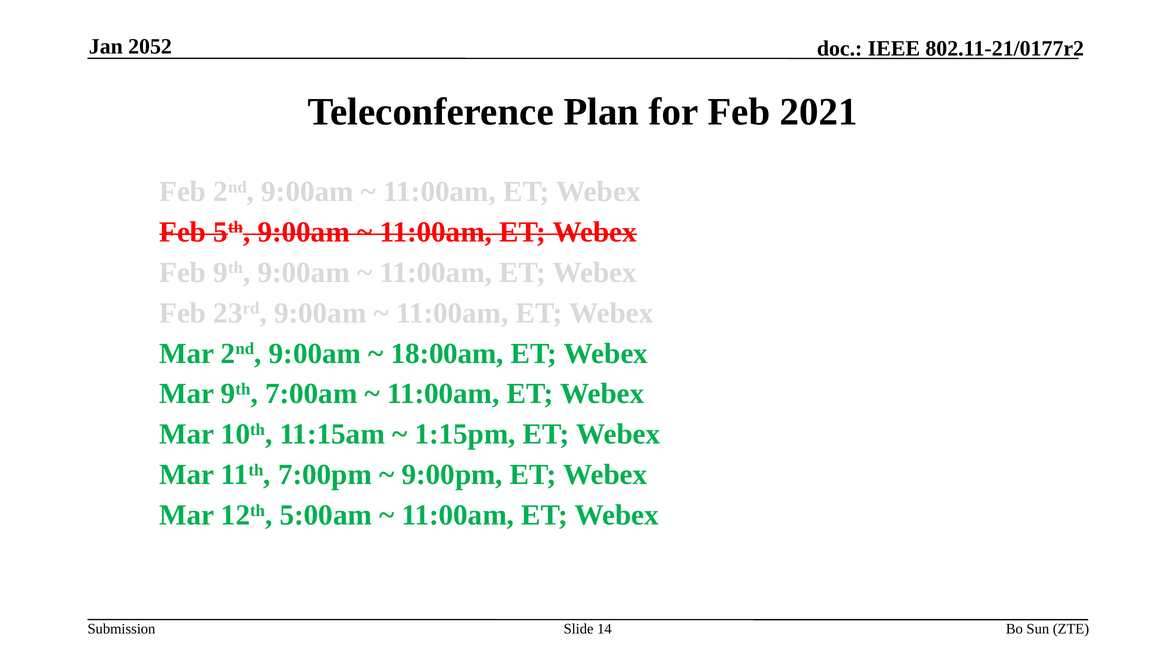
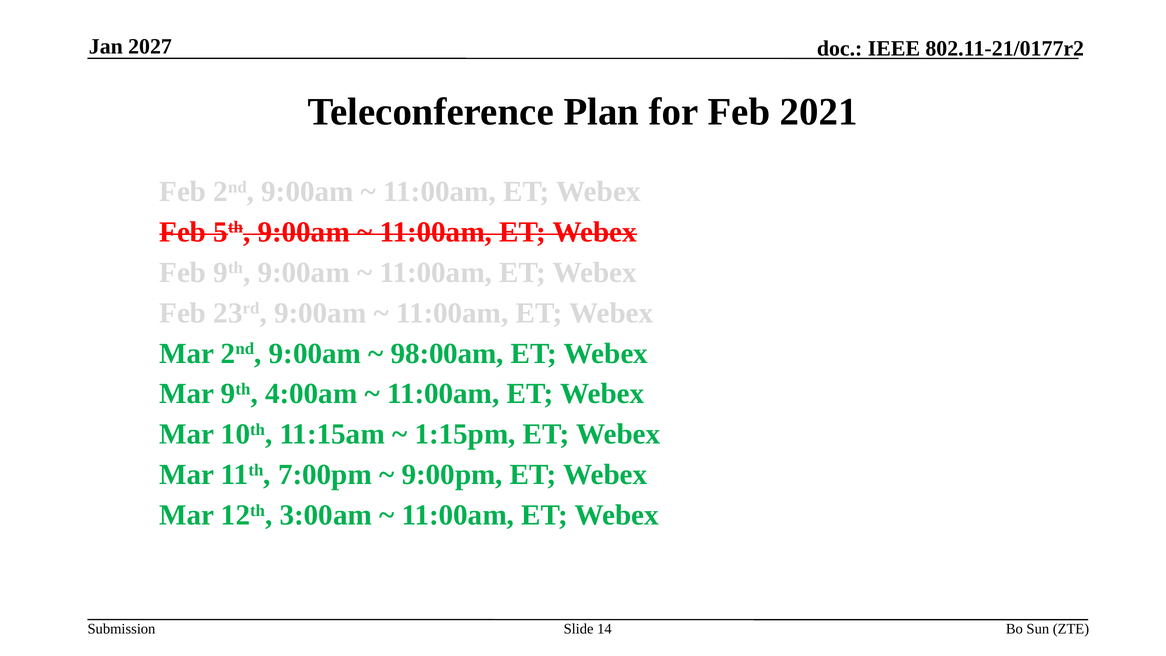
2052: 2052 -> 2027 (150, 46)
18:00am: 18:00am -> 98:00am (447, 353)
7:00am: 7:00am -> 4:00am (311, 394)
5:00am: 5:00am -> 3:00am (326, 515)
